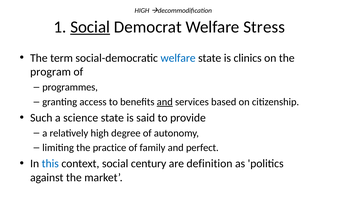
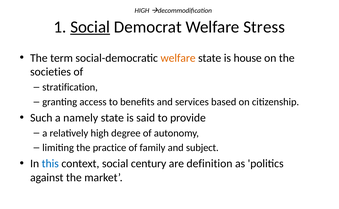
welfare colour: blue -> orange (178, 58)
clinics: clinics -> house (248, 58)
program: program -> societies (51, 72)
programmes: programmes -> stratification (70, 87)
and underline: present -> none (165, 102)
science: science -> namely (81, 117)
perfect: perfect -> subject (202, 147)
